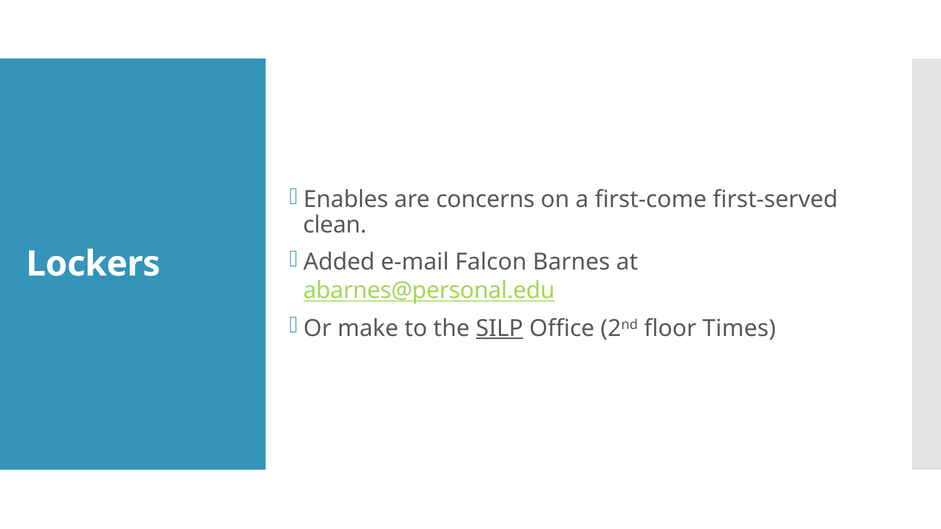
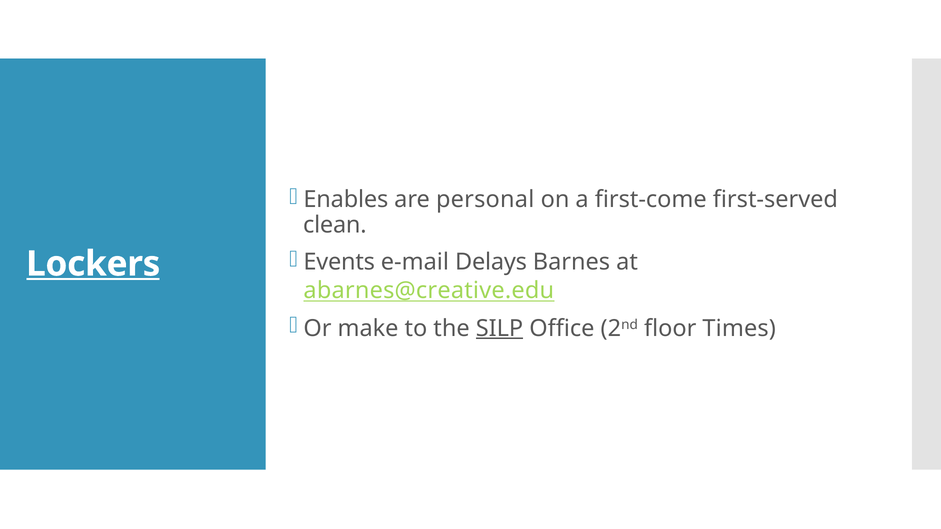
concerns: concerns -> personal (485, 200)
Added: Added -> Events (339, 262)
Falcon: Falcon -> Delays (491, 262)
Lockers underline: none -> present (93, 264)
abarnes@personal.edu: abarnes@personal.edu -> abarnes@creative.edu (429, 291)
